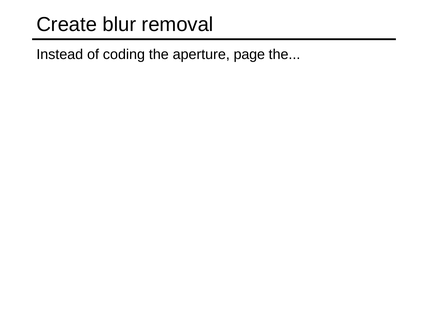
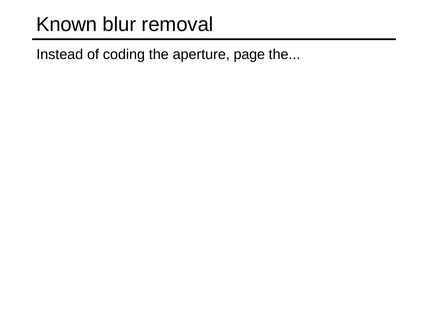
Create: Create -> Known (67, 25)
